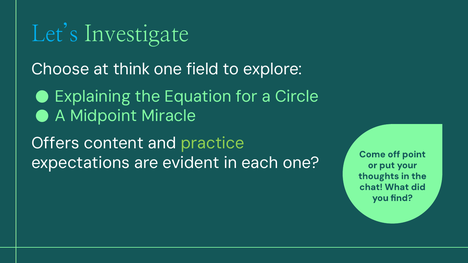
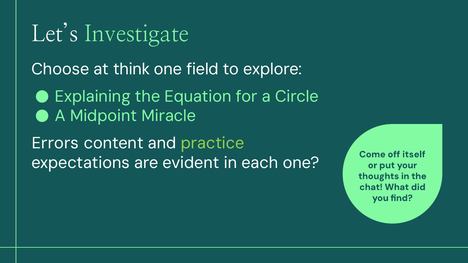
Let’s colour: light blue -> white (55, 34)
Offers: Offers -> Errors (55, 143)
point: point -> itself (414, 154)
